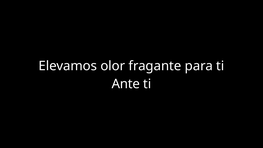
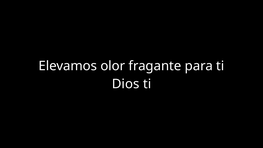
Ante: Ante -> Dios (126, 84)
